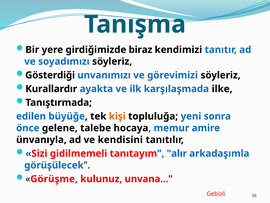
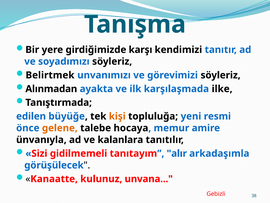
biraz: biraz -> karşı (140, 50)
Gösterdiği: Gösterdiği -> Belirtmek (50, 75)
Kurallardır: Kurallardır -> Alınmadan (51, 89)
sonra: sonra -> resmi (217, 116)
gelene colour: black -> orange (60, 128)
kendisini: kendisini -> kalanlara (120, 139)
Görüşme: Görüşme -> Kanaatte (54, 179)
